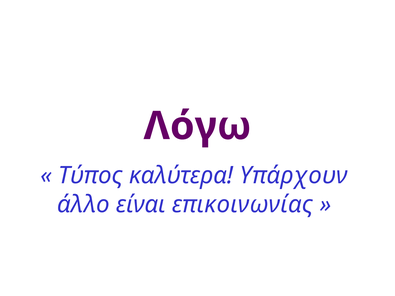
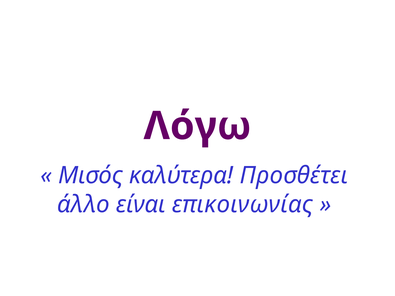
Τύπος: Τύπος -> Μισός (91, 176)
Υπάρχουν: Υπάρχουν -> Προσθέτει (294, 176)
